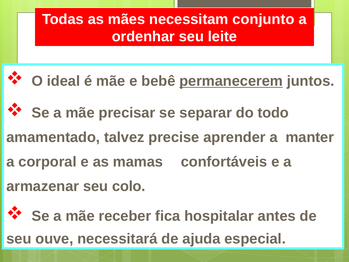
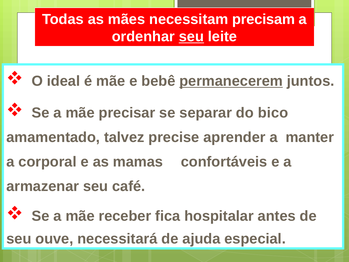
conjunto: conjunto -> precisam (264, 19)
seu underline: none -> present (191, 37)
todo: todo -> bico (273, 113)
colo: colo -> café (129, 186)
